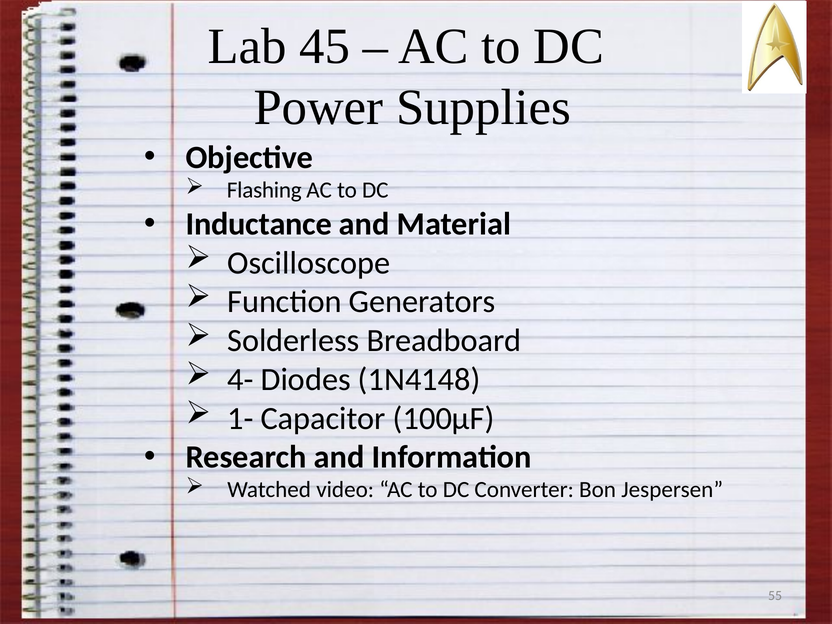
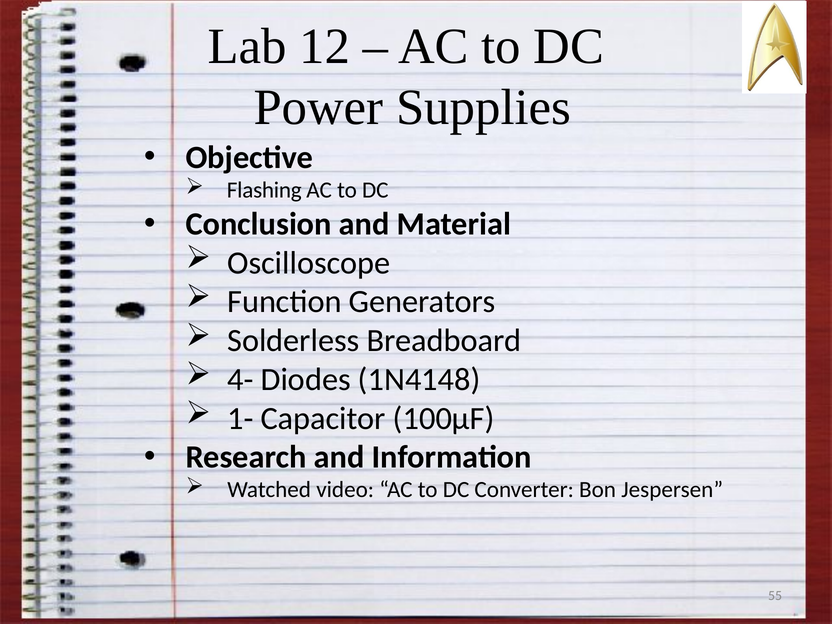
45: 45 -> 12 (325, 47)
Inductance: Inductance -> Conclusion (259, 224)
